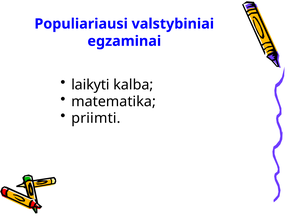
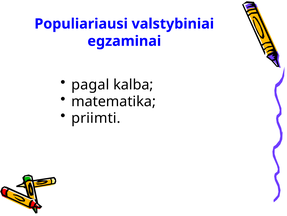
laikyti: laikyti -> pagal (90, 84)
